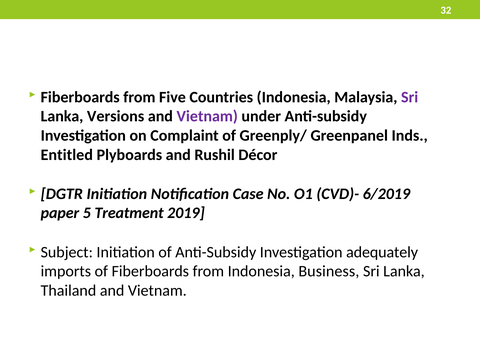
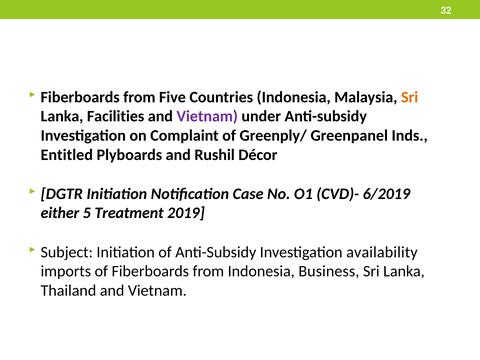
Sri colour: purple -> orange (410, 97)
Versions: Versions -> Facilities (116, 116)
paper: paper -> either (60, 213)
adequately: adequately -> availability (382, 252)
